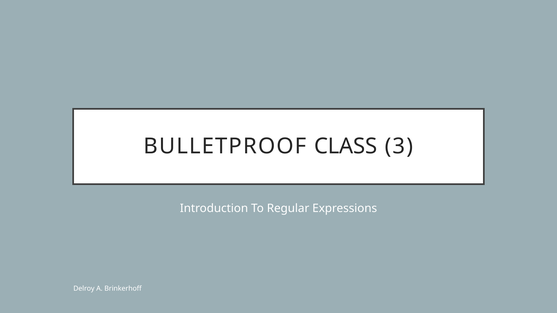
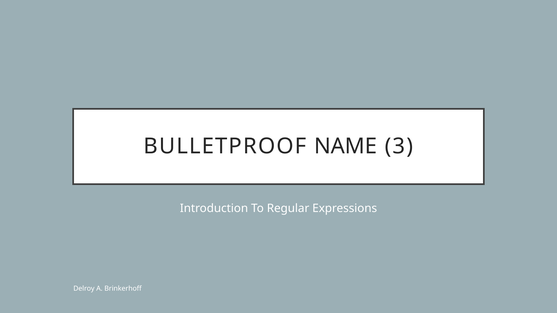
CLASS: CLASS -> NAME (346, 146)
